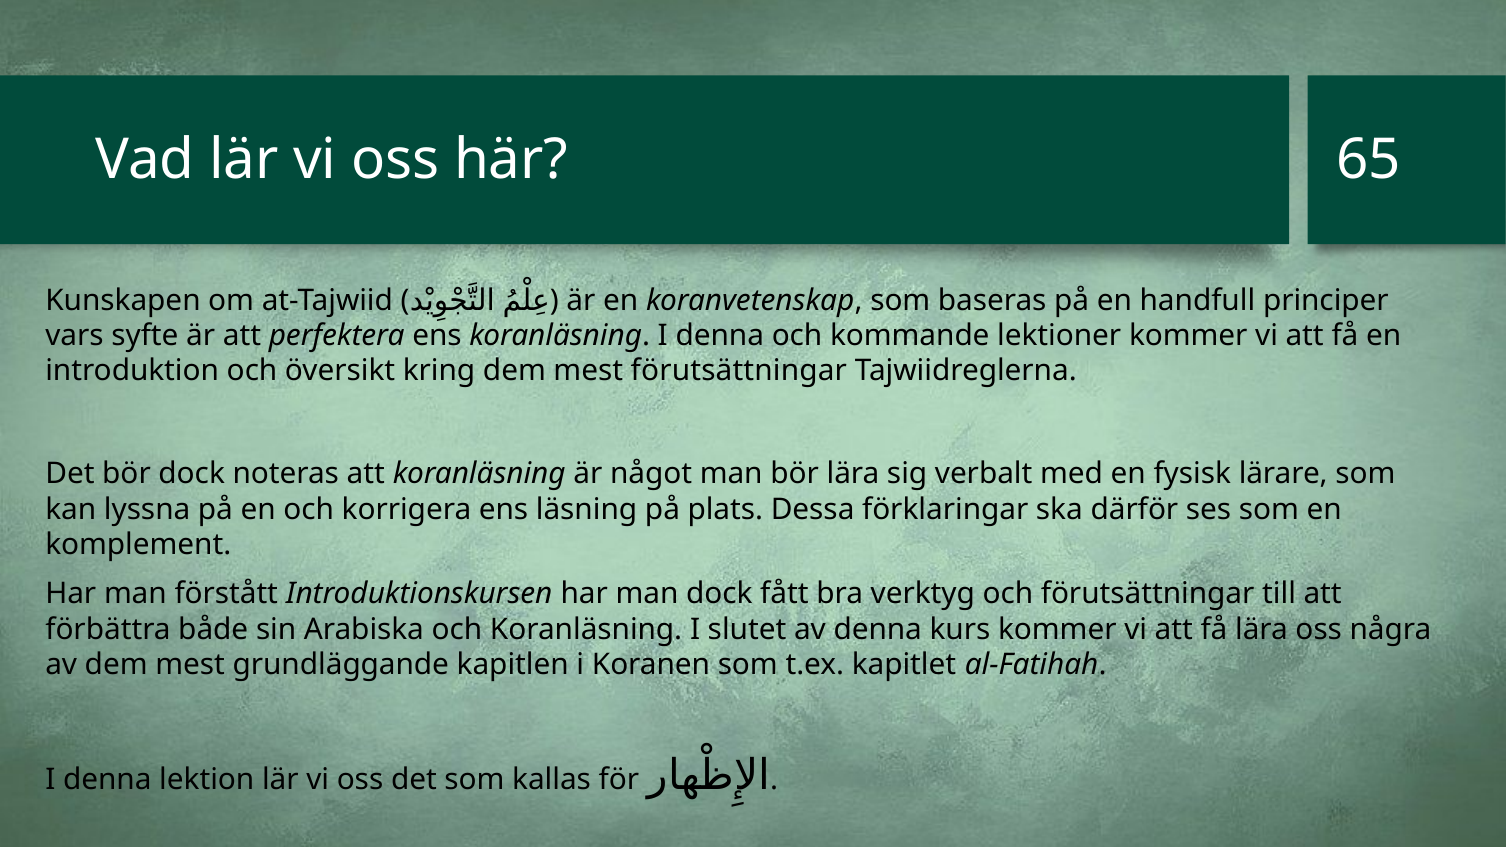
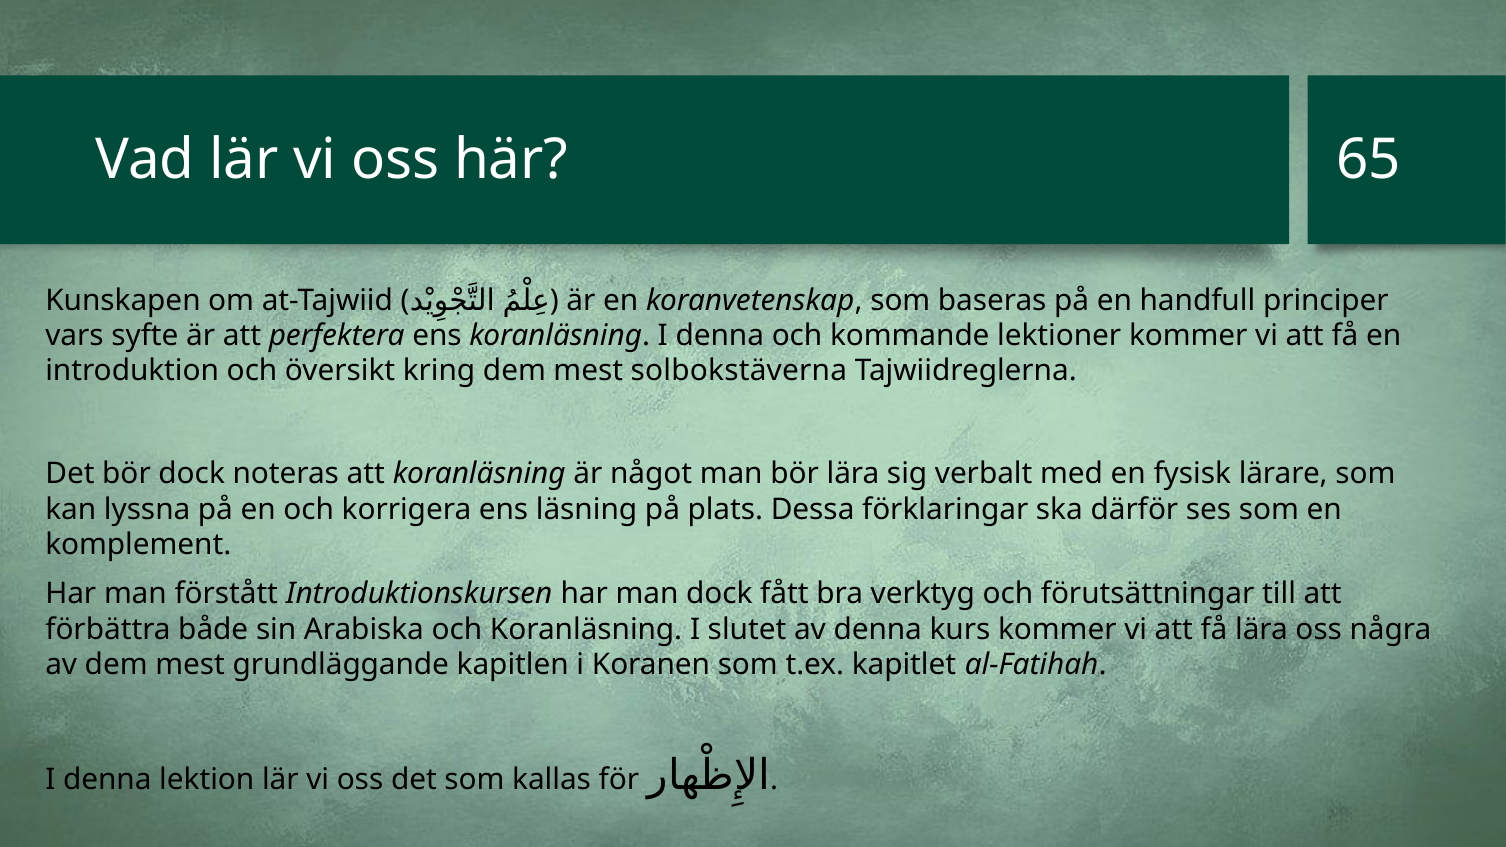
mest förutsättningar: förutsättningar -> solbokstäverna (739, 371)
